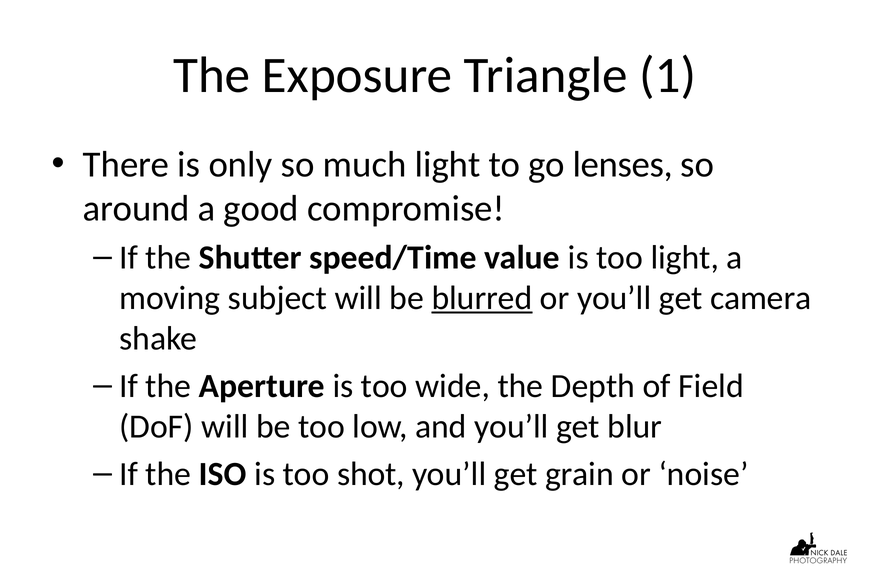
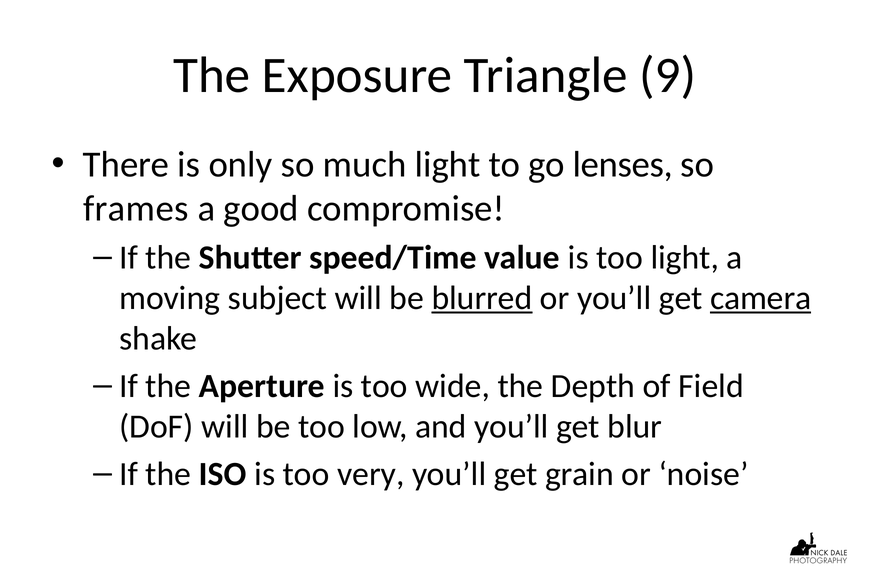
1: 1 -> 9 (668, 75)
around: around -> frames (136, 208)
camera underline: none -> present (761, 298)
shot: shot -> very (371, 473)
